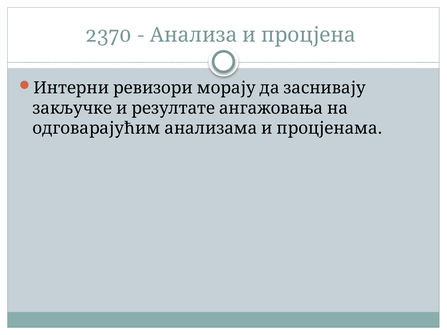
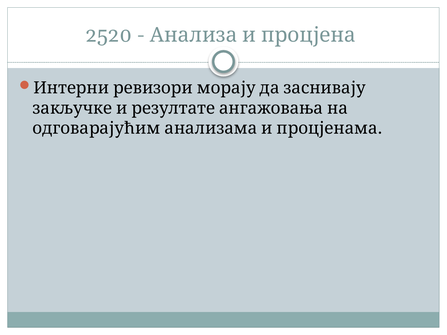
2370: 2370 -> 2520 (109, 35)
